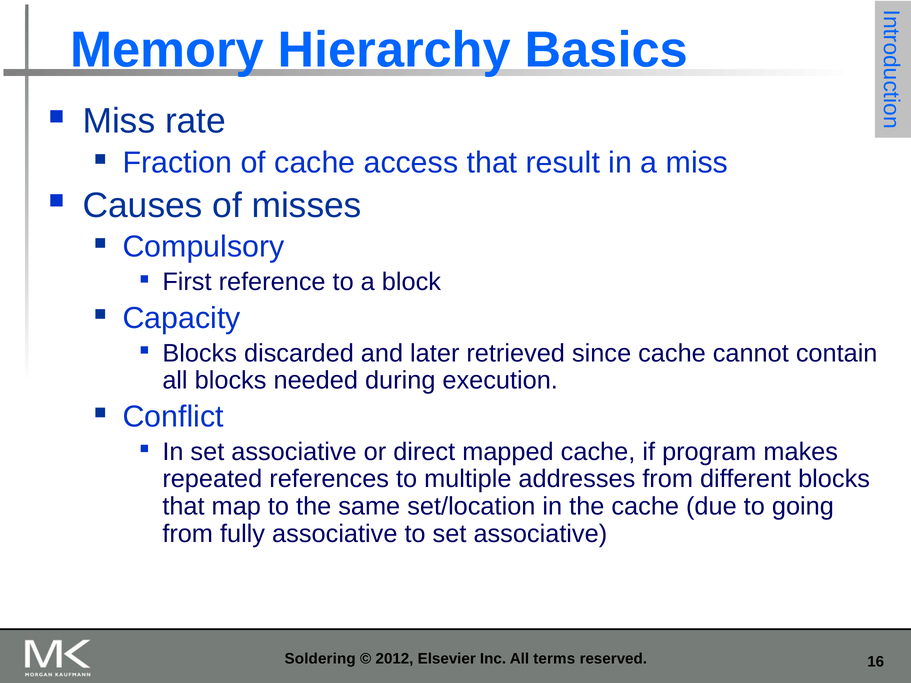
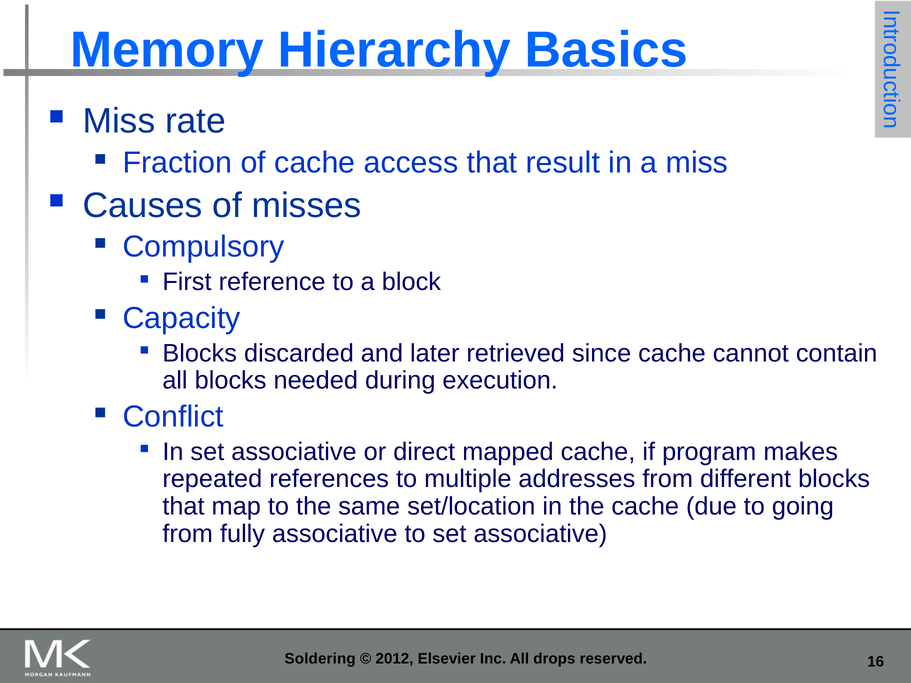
terms: terms -> drops (554, 659)
